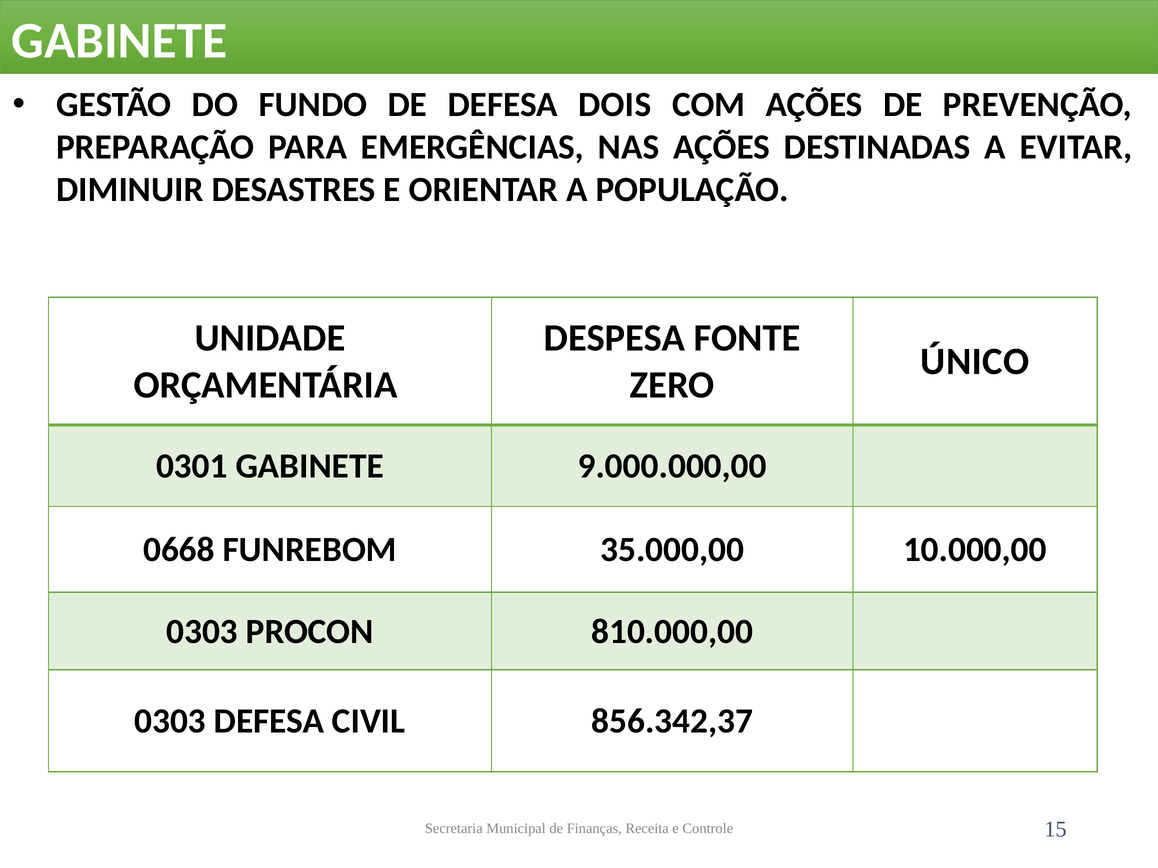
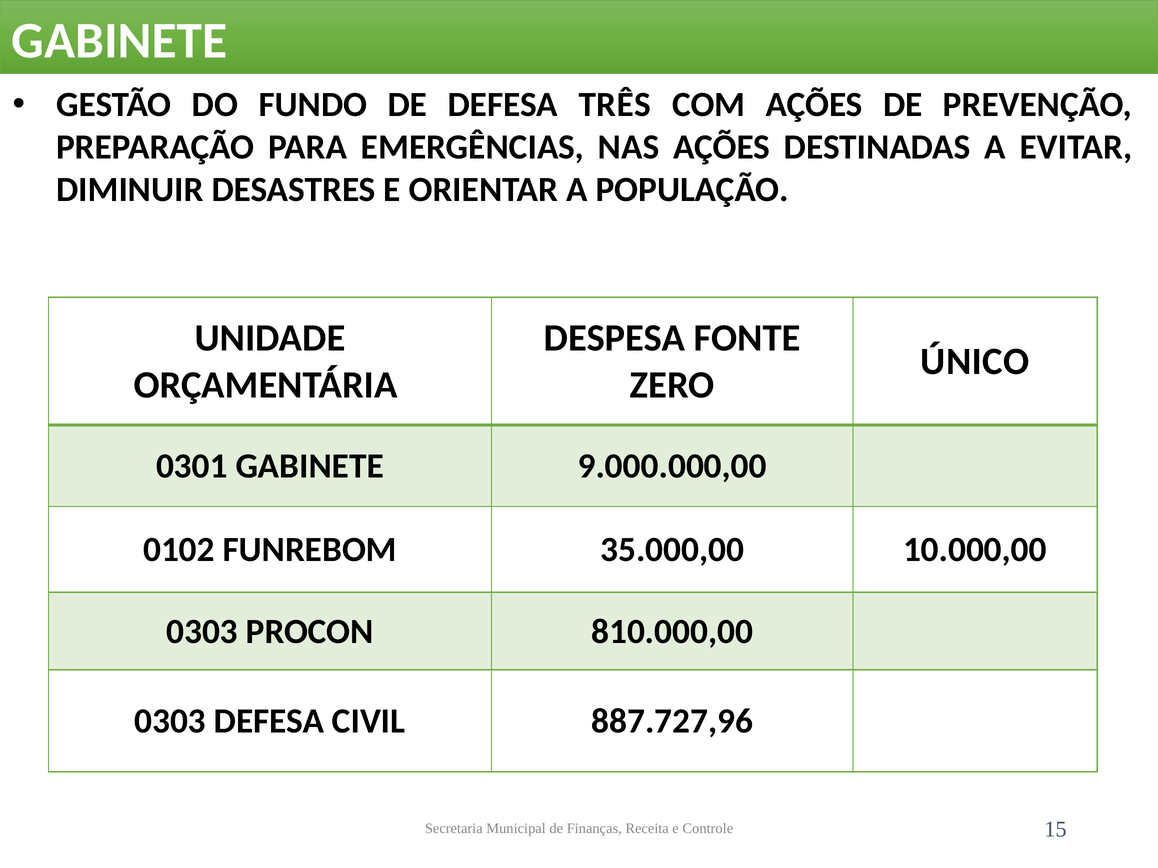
DOIS: DOIS -> TRÊS (615, 105)
0668: 0668 -> 0102 (179, 550)
856.342,37: 856.342,37 -> 887.727,96 (672, 721)
